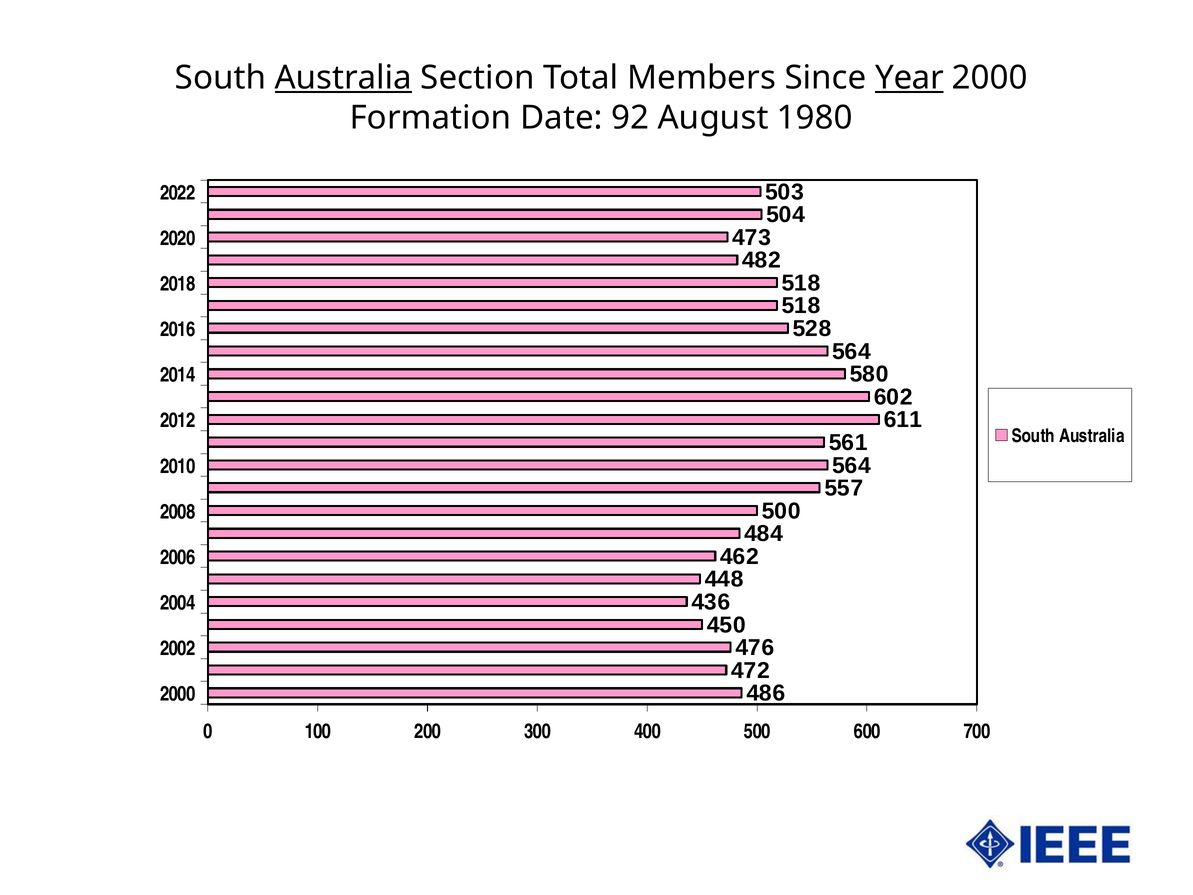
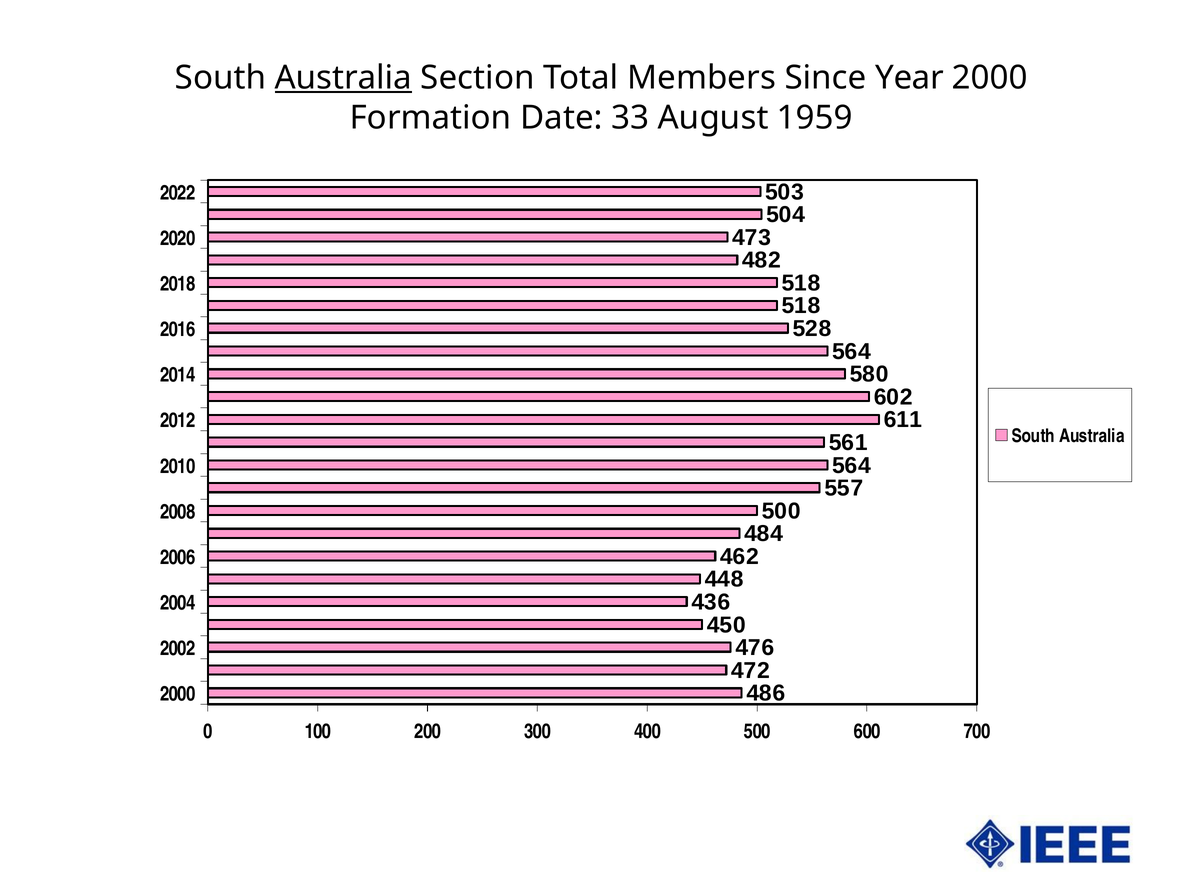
Year underline: present -> none (909, 78)
92: 92 -> 33 (630, 118)
1980: 1980 -> 1959 (815, 118)
